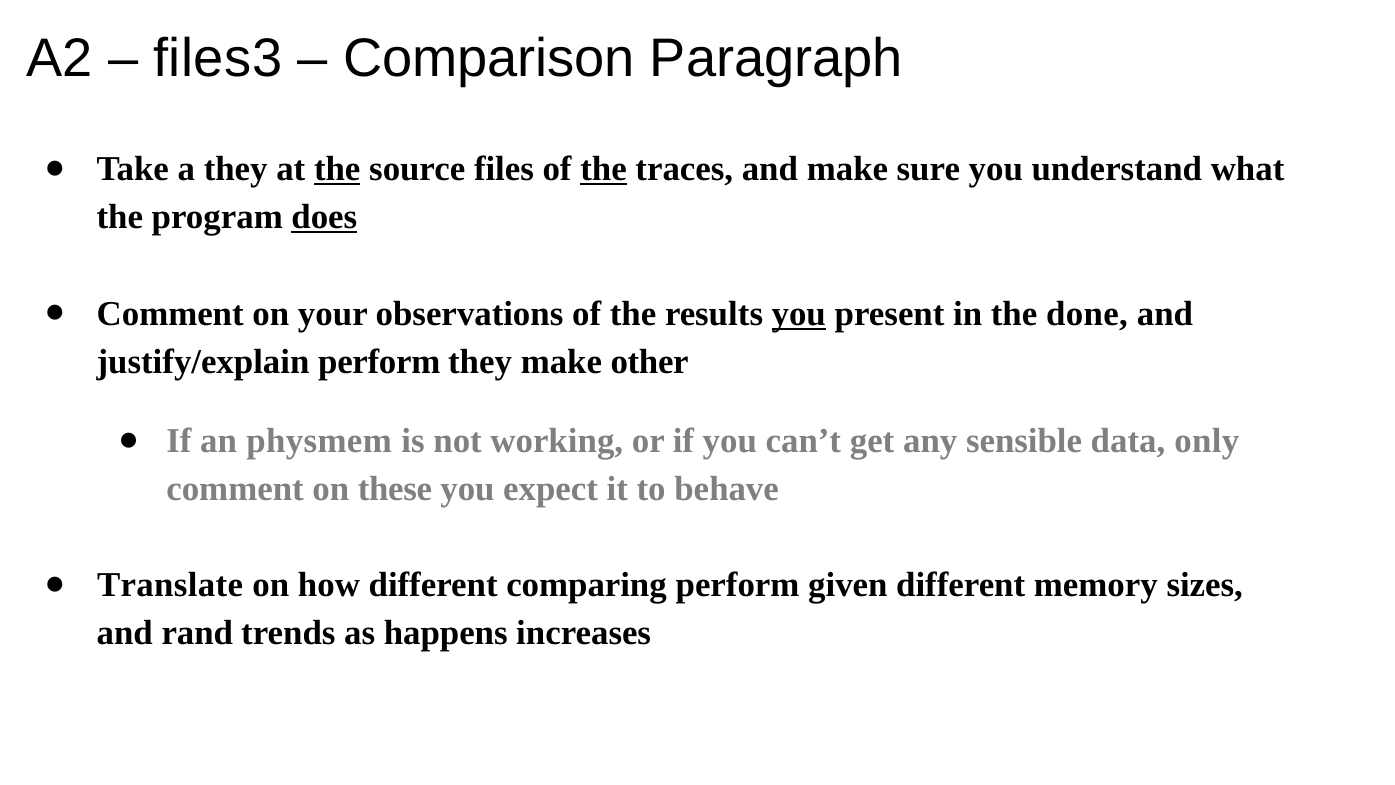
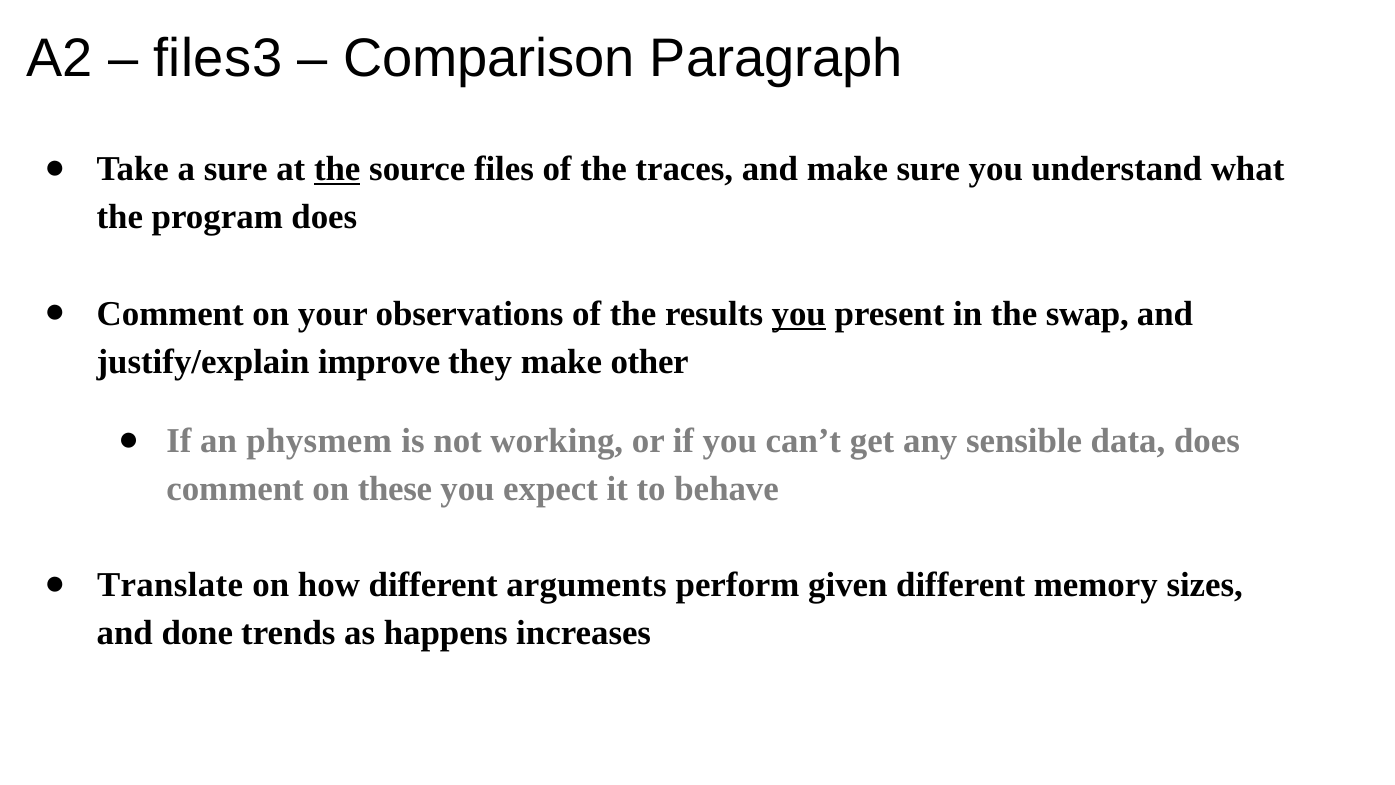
a they: they -> sure (236, 169)
the underline: present -> none (604, 169)
does underline: present -> none (324, 217)
done: done -> swap (1087, 314)
justify/explain perform: perform -> improve (379, 362)
data only: only -> does (1207, 441)
comparing: comparing -> arguments (586, 585)
rand: rand -> done (197, 633)
